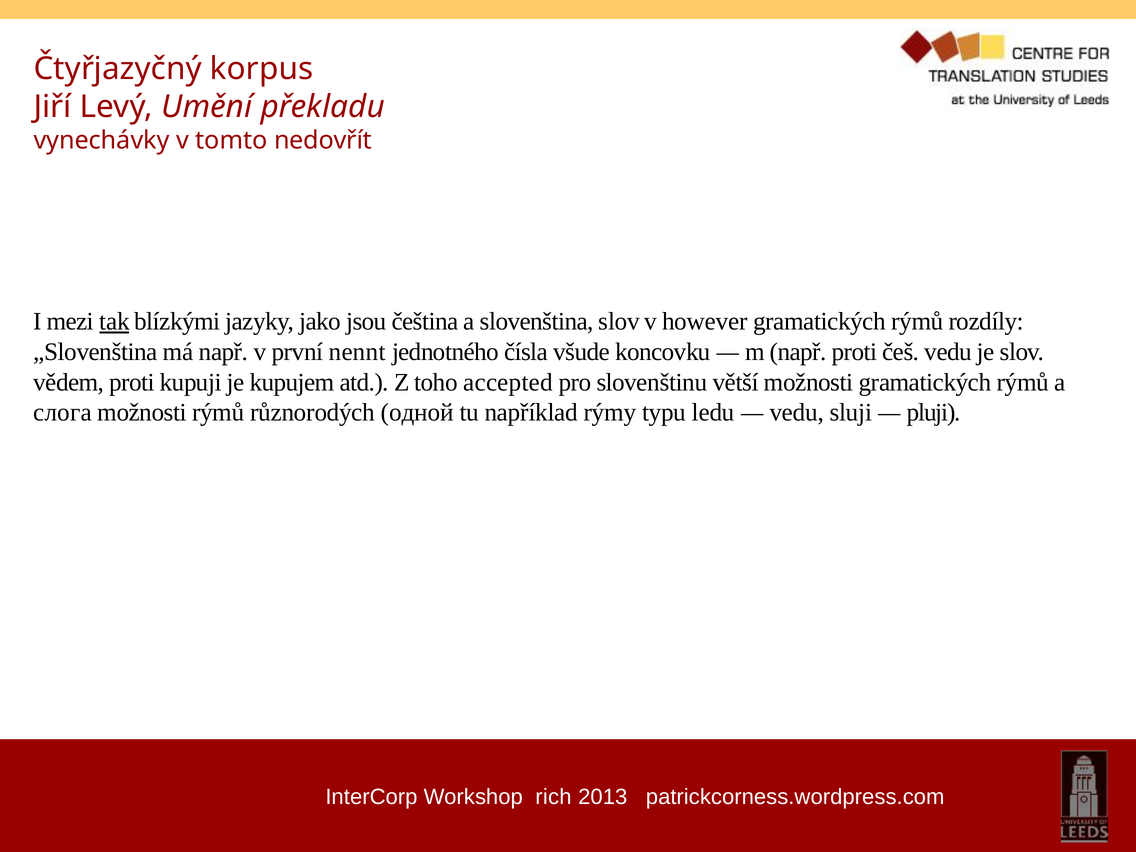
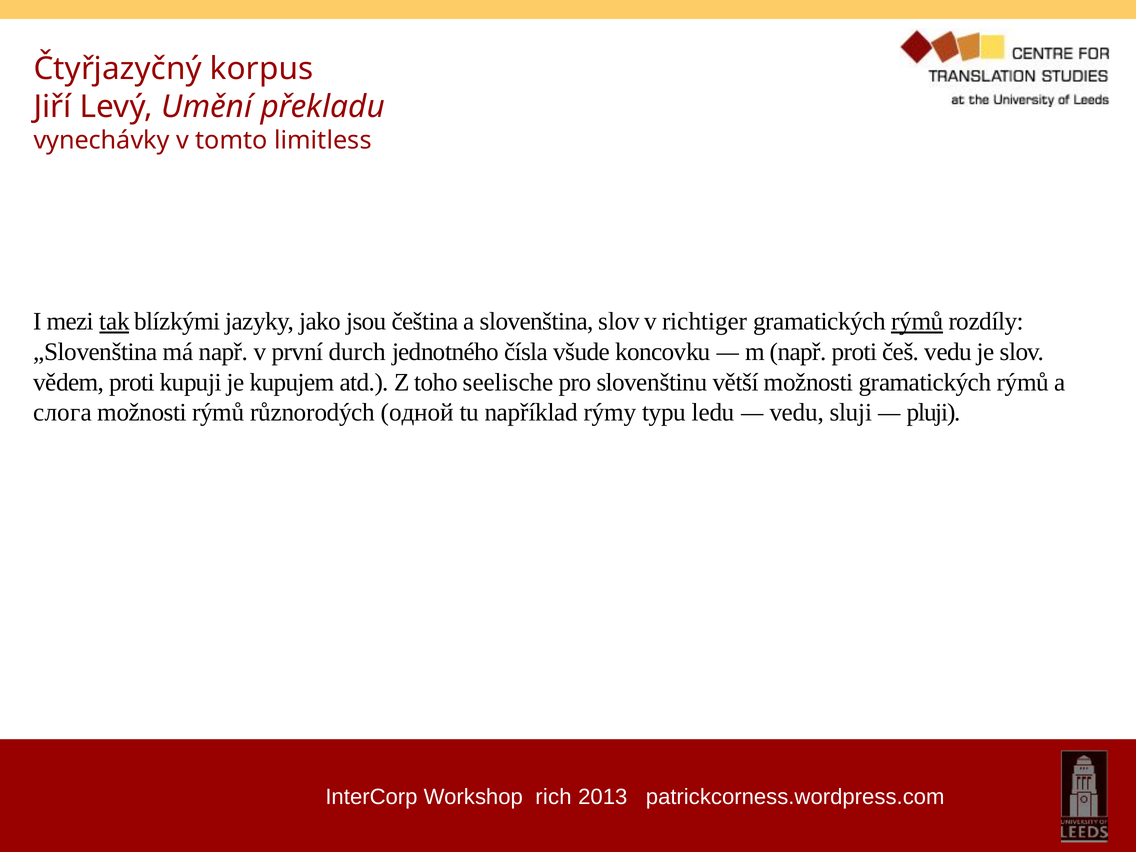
nedovřít: nedovřít -> limitless (323, 140)
however: however -> richtiger (705, 322)
rýmů underline: none -> present (917, 322)
nennt: nennt -> durch (357, 352)
accepted: accepted -> seelische (508, 382)
